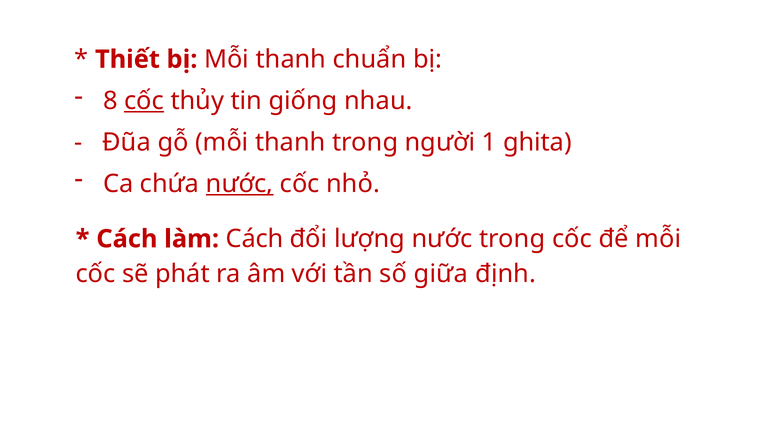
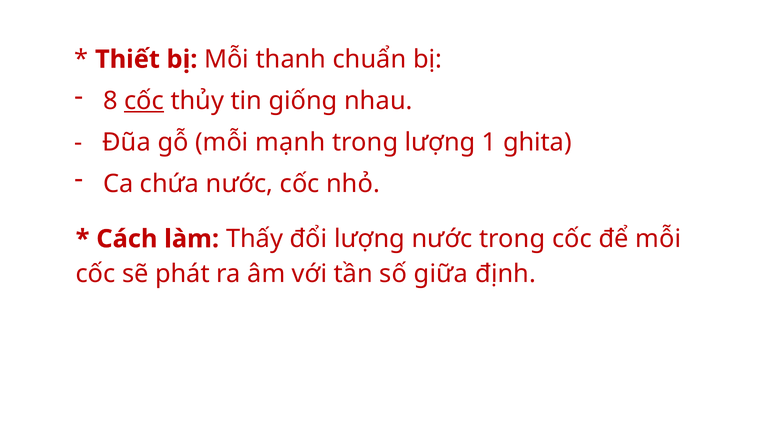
gỗ mỗi thanh: thanh -> mạnh (290, 142)
trong người: người -> lượng (440, 142)
nước underline: present -> none (240, 184)
làm Cách: Cách -> Thấy (255, 239)
